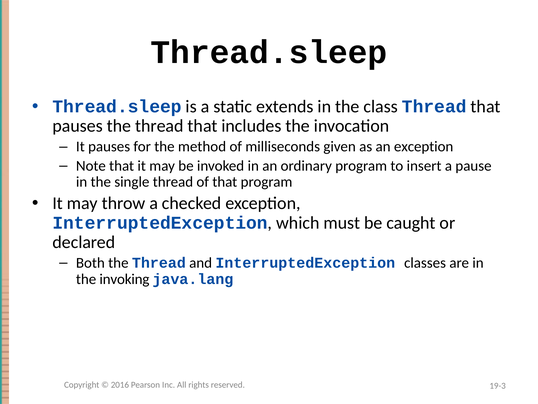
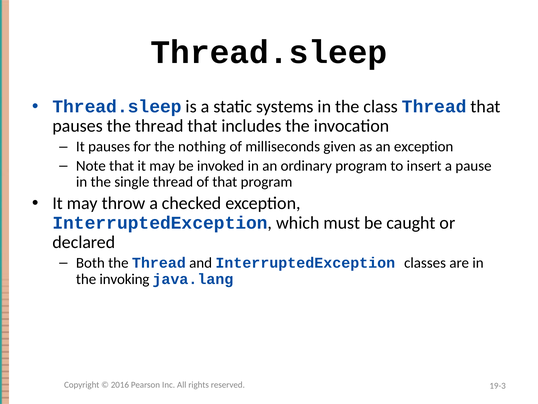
extends: extends -> systems (285, 106)
method: method -> nothing (202, 147)
